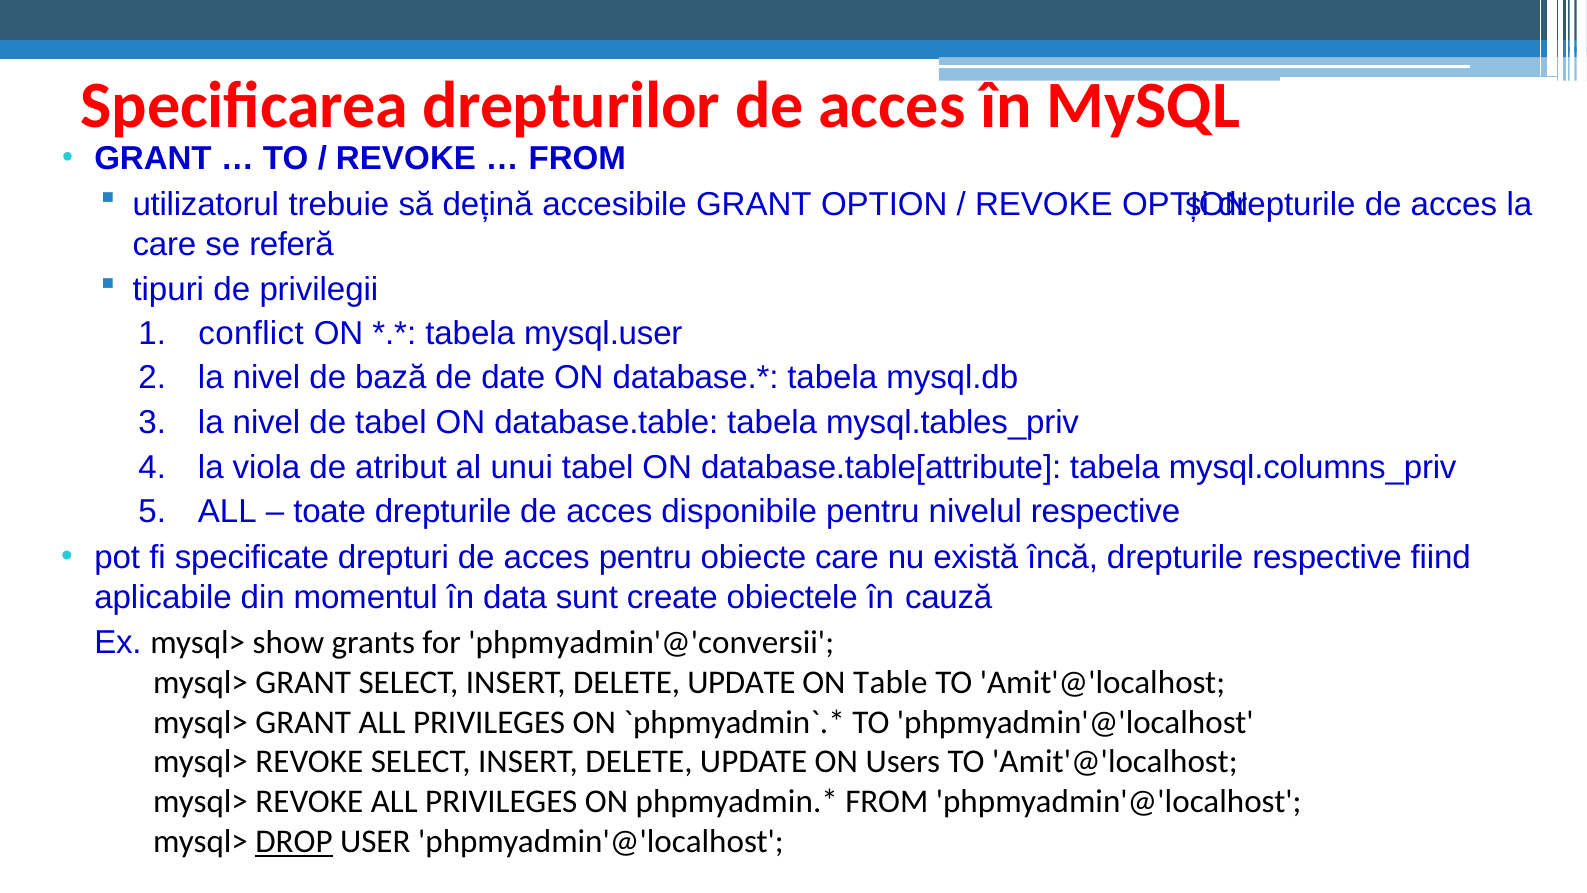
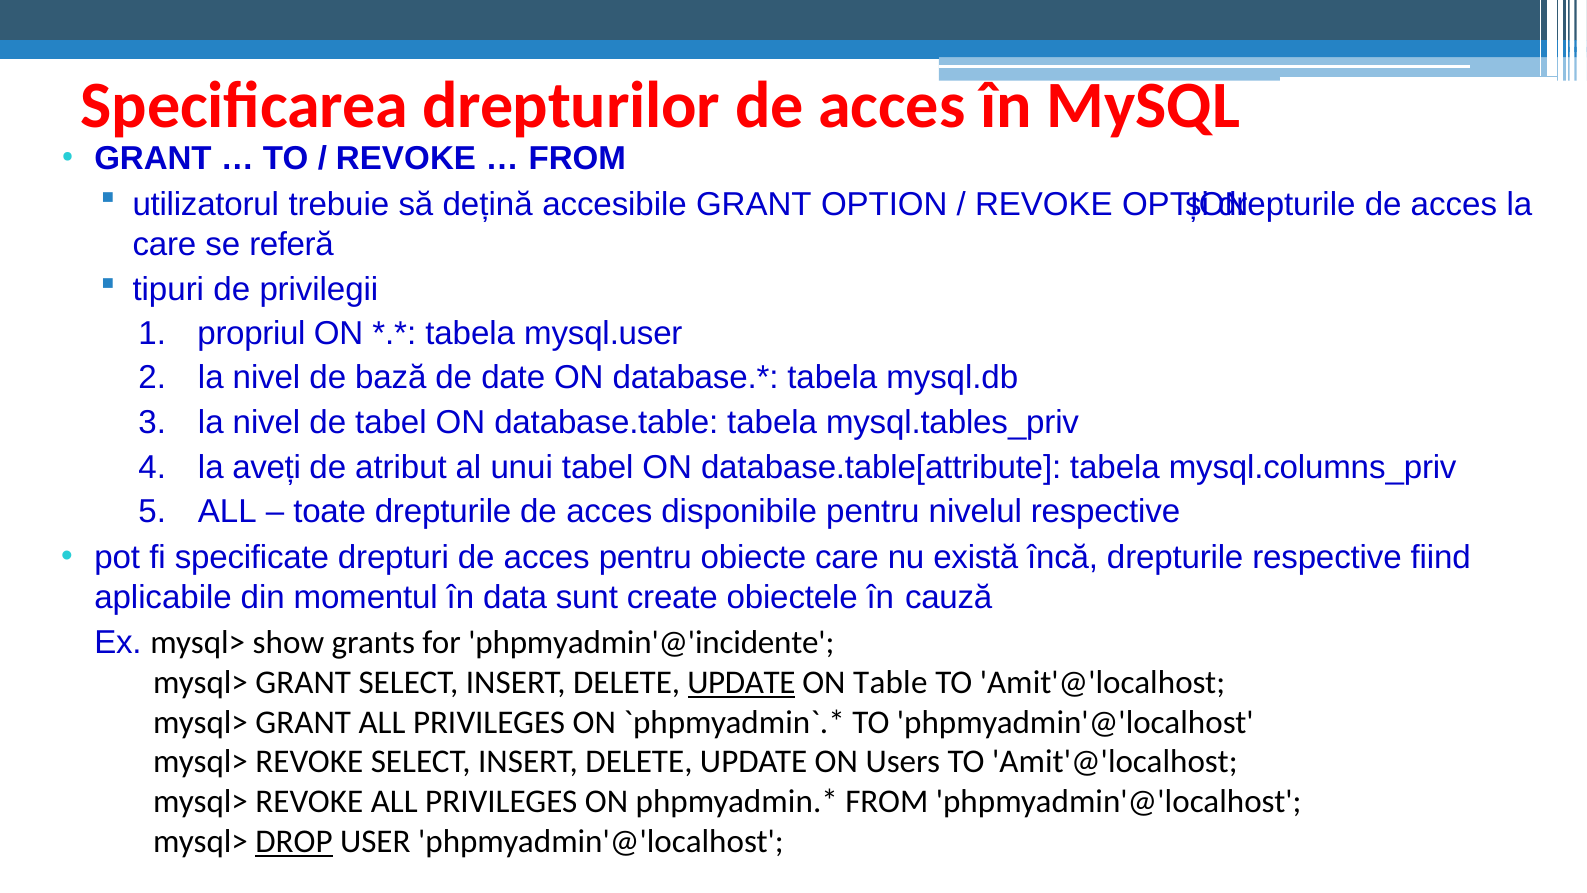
conflict: conflict -> propriul (251, 333)
viola: viola -> aveți (267, 467)
phpmyadmin'@'conversii: phpmyadmin'@'conversii -> phpmyadmin'@'incidente (651, 643)
UPDATE underline: none -> present (741, 682)
